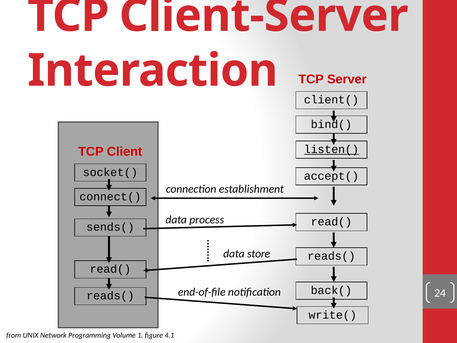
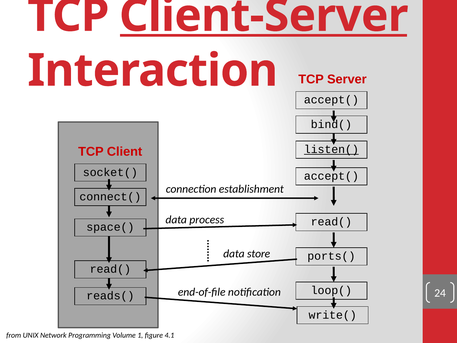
Client-Server underline: none -> present (264, 16)
Interaction client(: client( -> accept( (331, 100)
sends(: sends( -> space( (110, 227)
reads(: reads( -> ports( (331, 256)
back(: back( -> loop( (331, 290)
